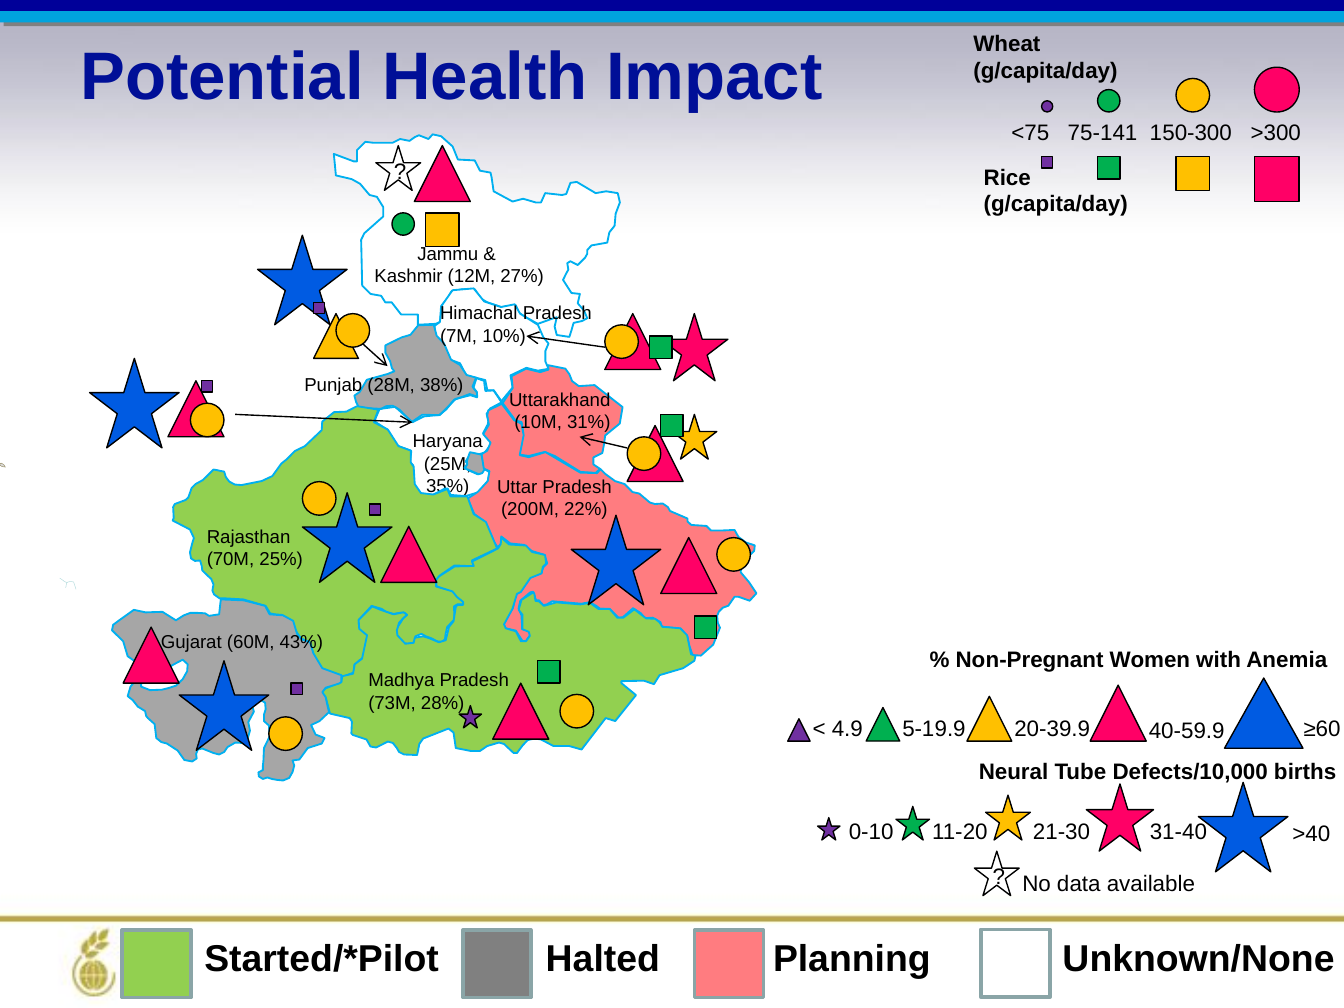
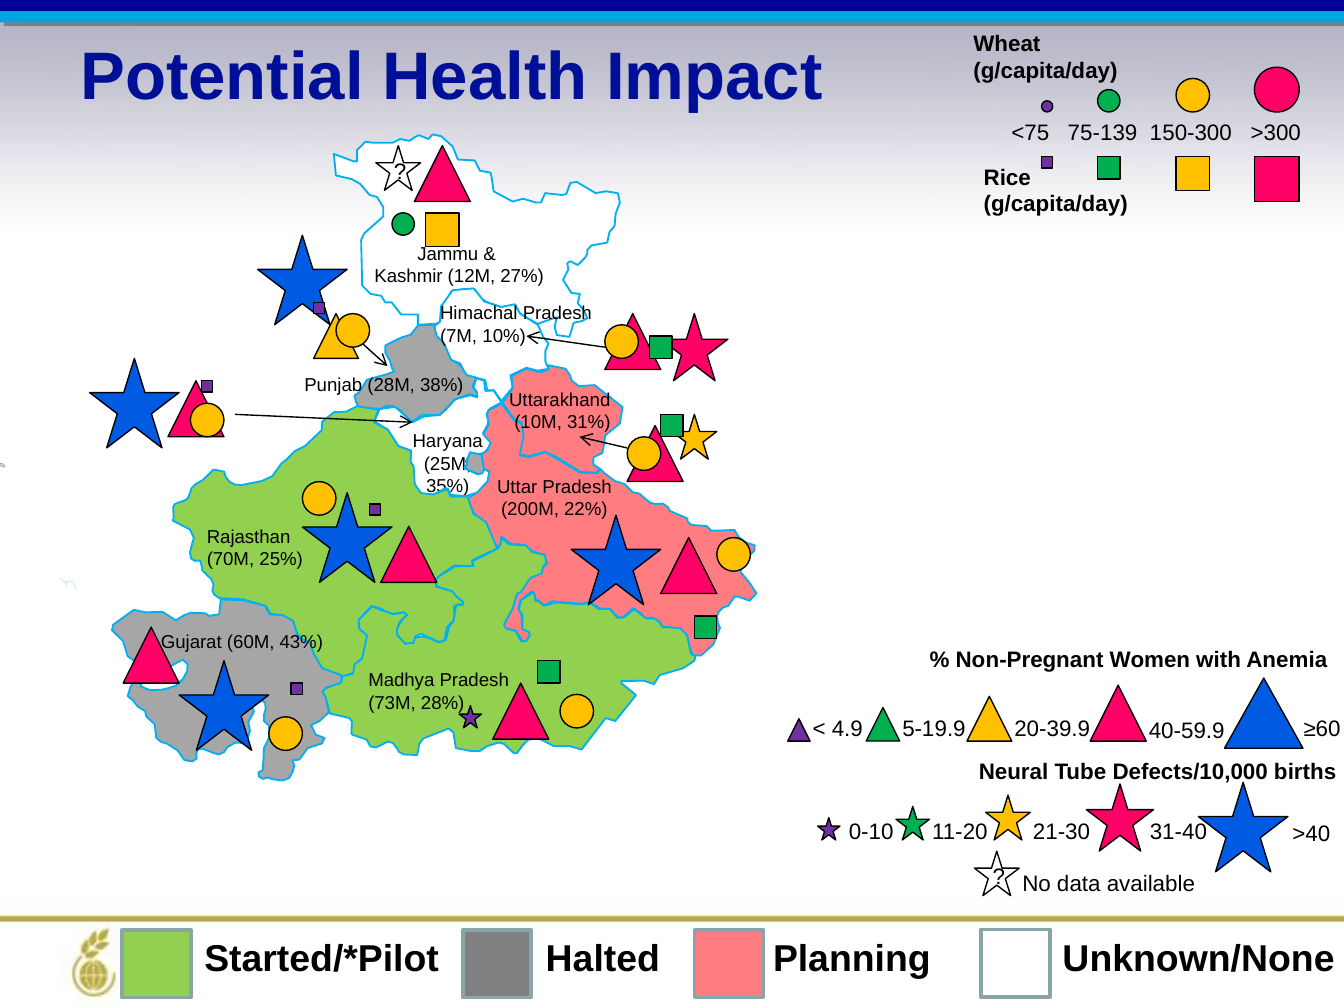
75-141: 75-141 -> 75-139 (1103, 134)
